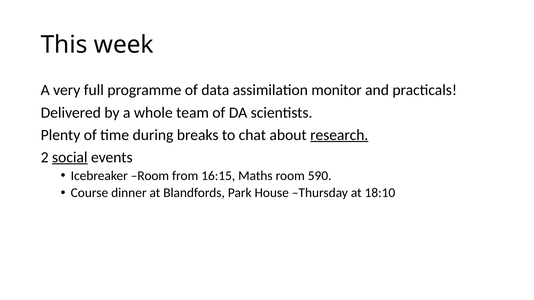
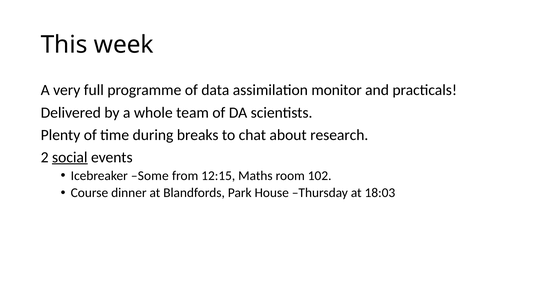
research underline: present -> none (339, 135)
Icebreaker Room: Room -> Some (150, 176)
16:15: 16:15 -> 12:15 (218, 176)
590: 590 -> 102 (320, 176)
18:10: 18:10 -> 18:03 (380, 193)
